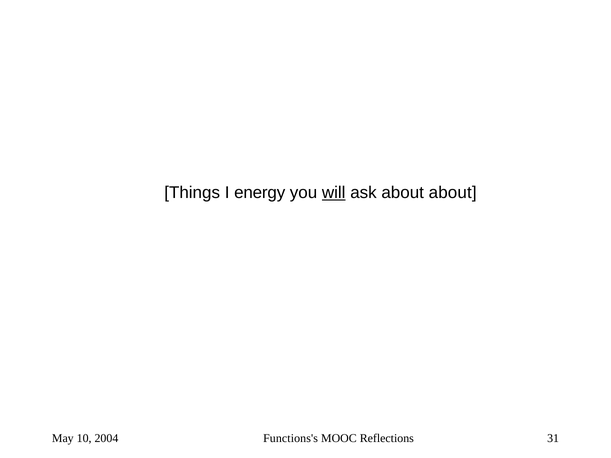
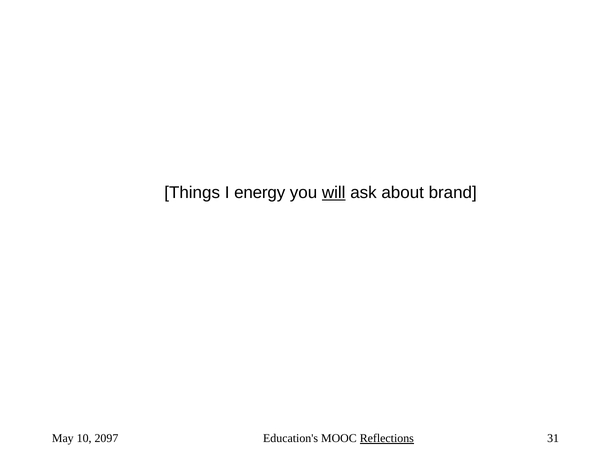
about about: about -> brand (453, 193)
2004: 2004 -> 2097 (106, 439)
Functions's: Functions's -> Education's (291, 439)
Reflections underline: none -> present (387, 439)
